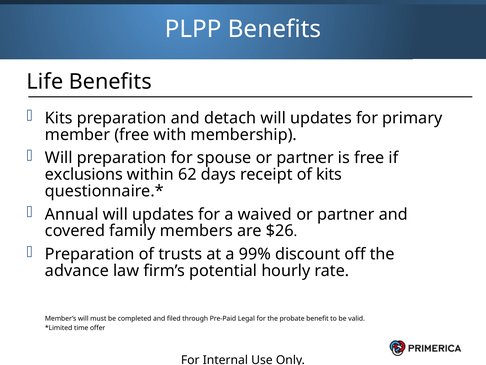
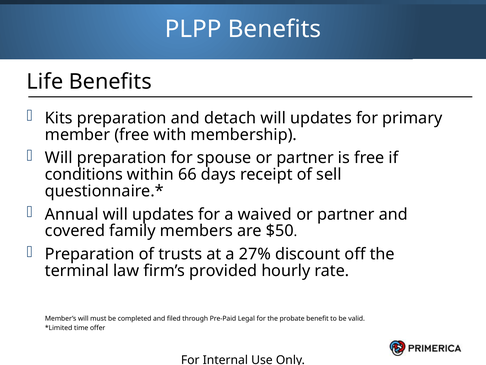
exclusions: exclusions -> conditions (84, 174)
62: 62 -> 66 (187, 174)
of kits: kits -> sell (329, 174)
$26: $26 -> $50 (280, 231)
99%: 99% -> 27% (255, 254)
advance: advance -> terminal (77, 270)
potential: potential -> provided (223, 270)
